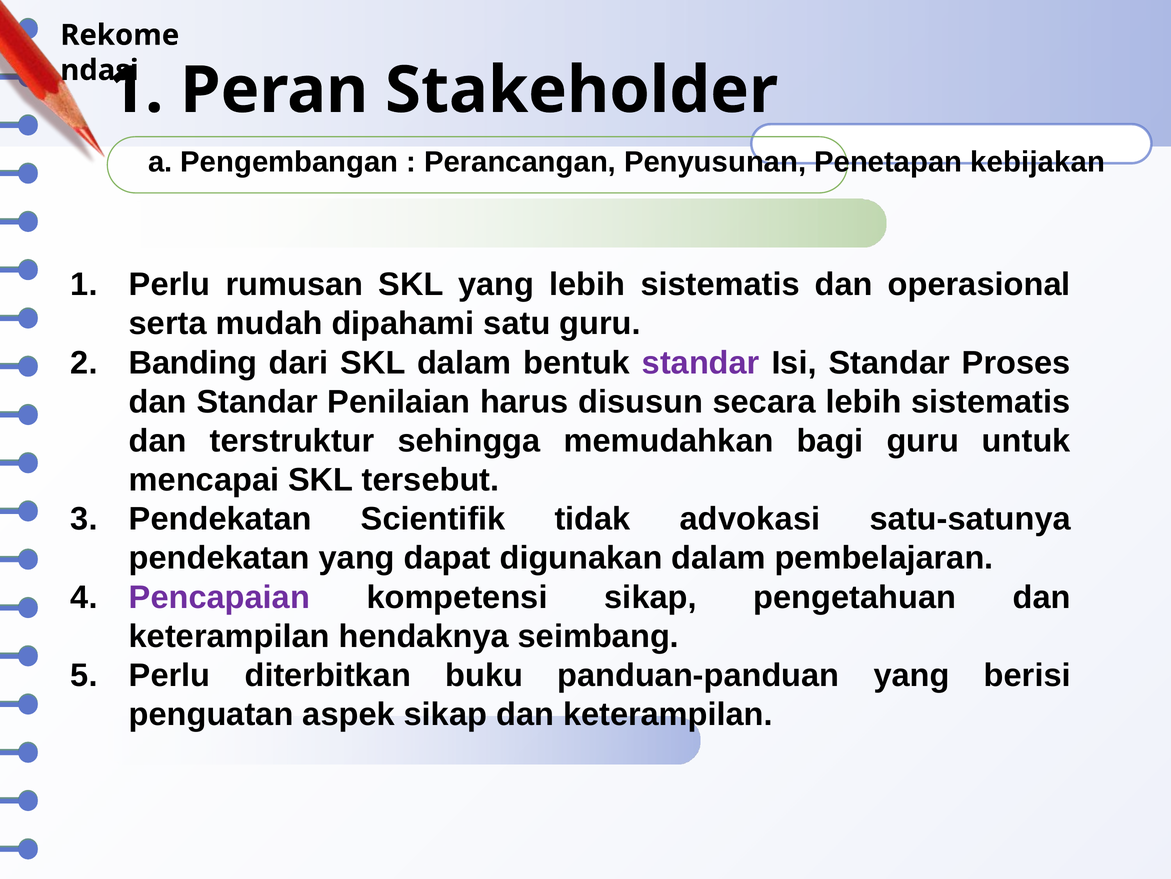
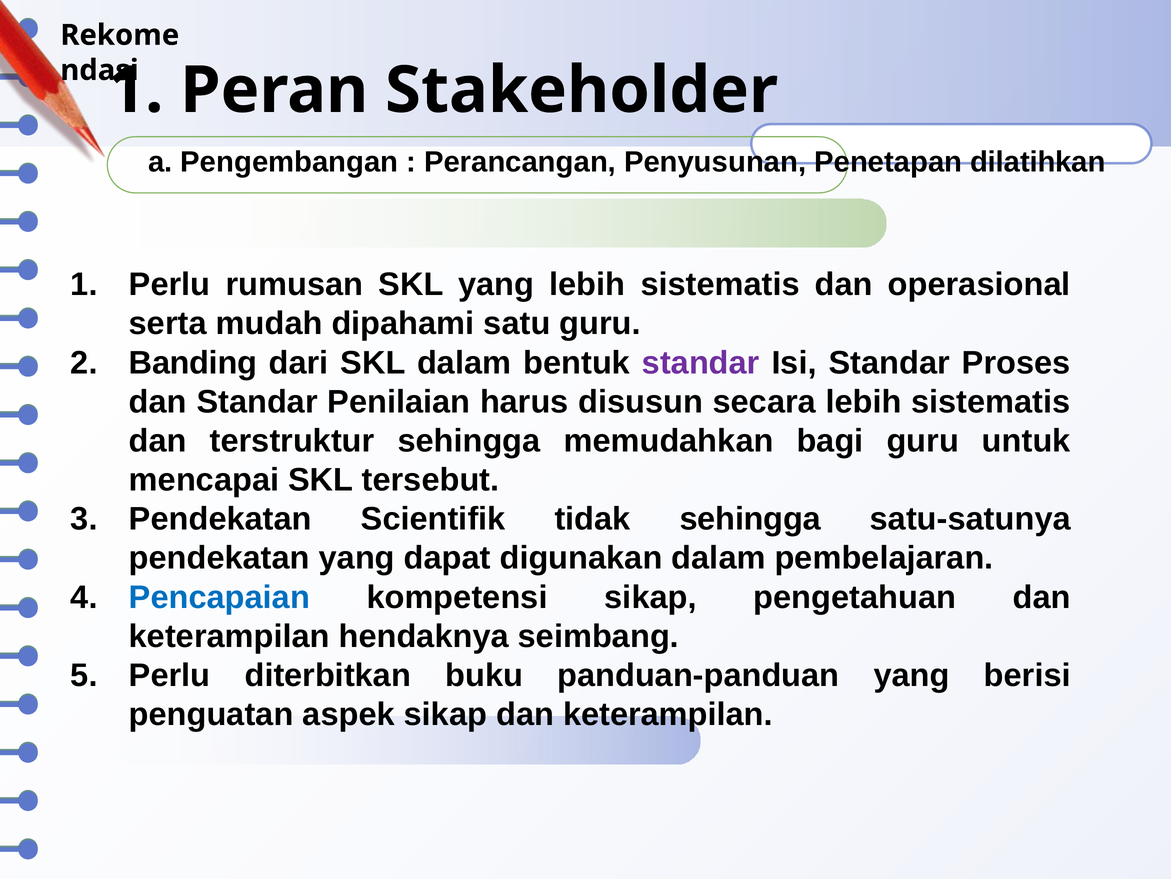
kebijakan: kebijakan -> dilatihkan (1038, 162)
tidak advokasi: advokasi -> sehingga (750, 519)
Pencapaian colour: purple -> blue (219, 597)
